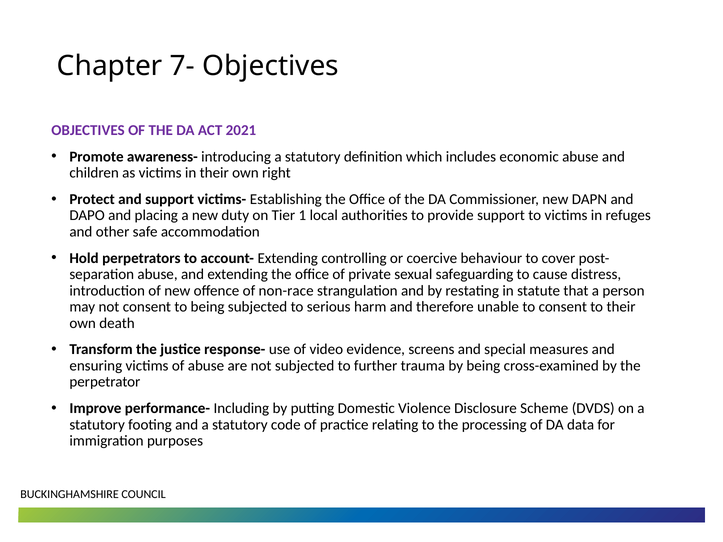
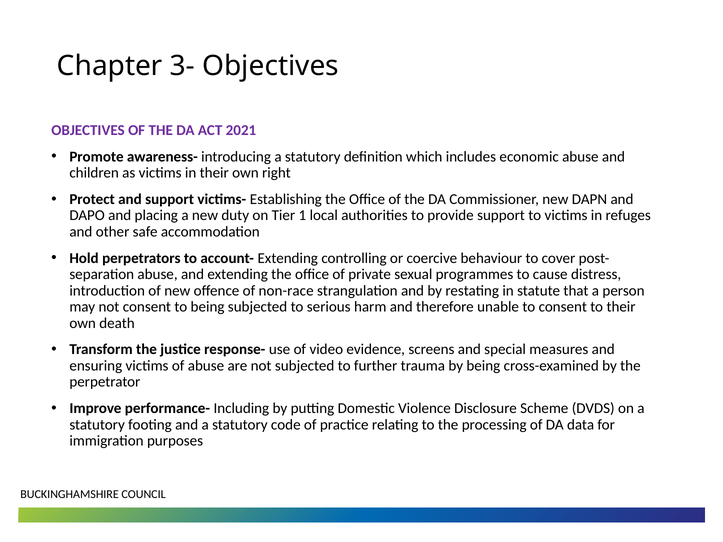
7-: 7- -> 3- (182, 66)
safeguarding: safeguarding -> programmes (475, 274)
